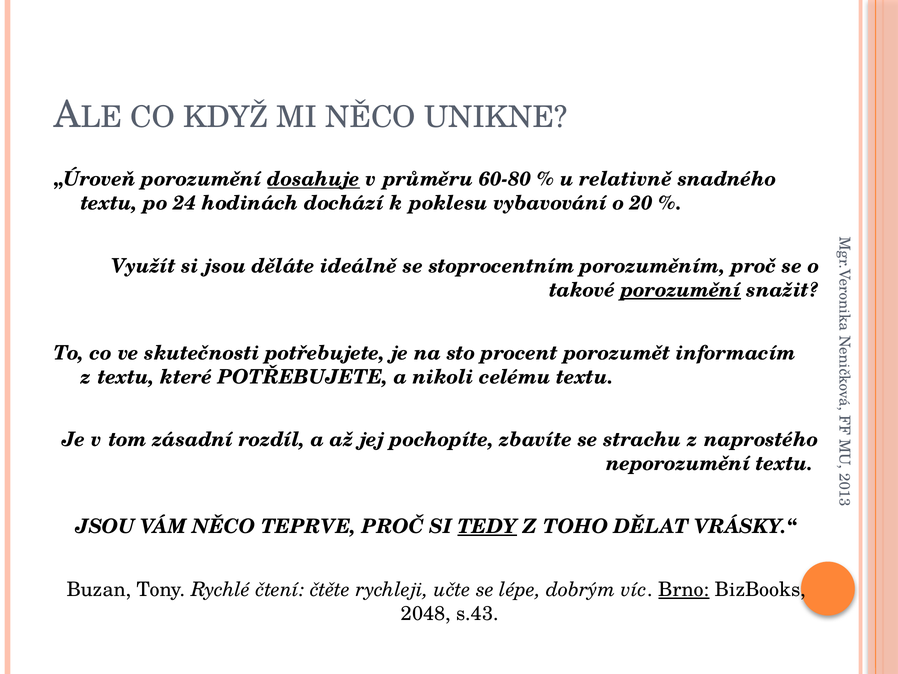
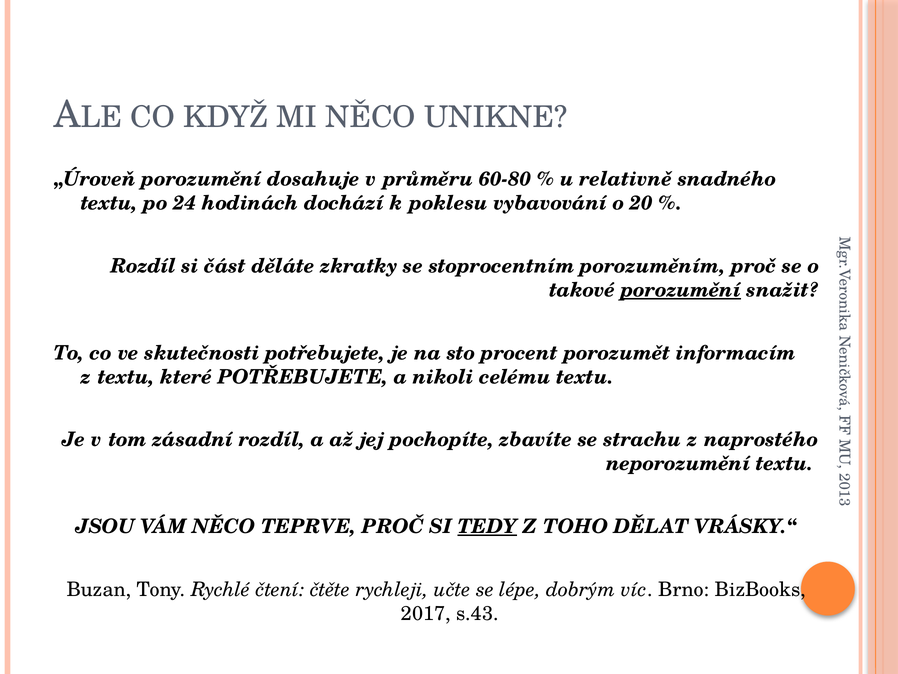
dosahuje underline: present -> none (314, 179)
Využít: Využít -> Rozdíl (143, 266)
si jsou: jsou -> část (225, 266)
ideálně: ideálně -> zkratky (359, 266)
Brno underline: present -> none (684, 589)
2048: 2048 -> 2017 (426, 613)
